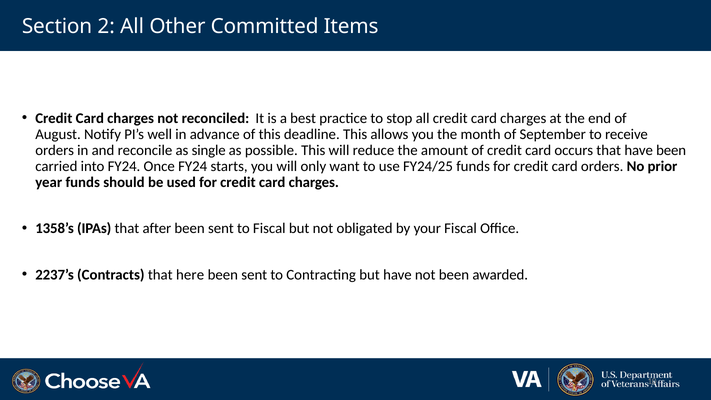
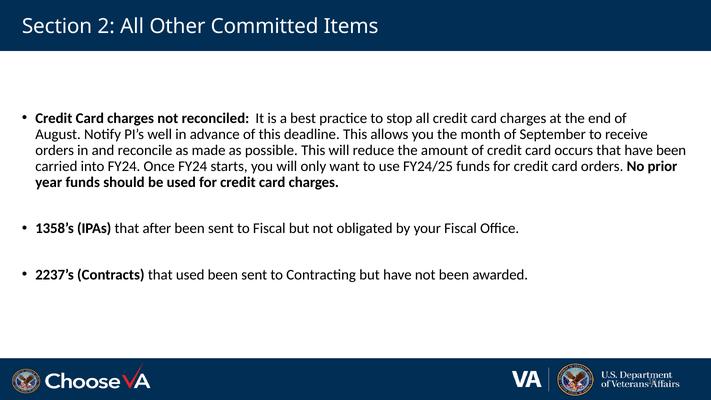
single: single -> made (209, 150)
that here: here -> used (190, 275)
